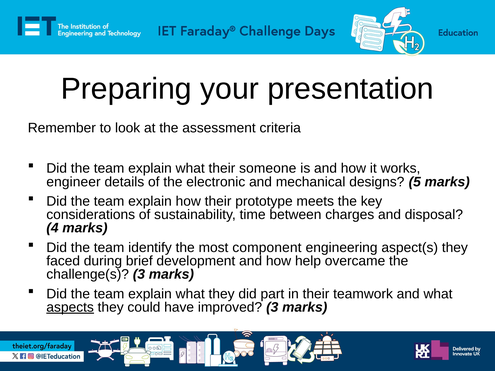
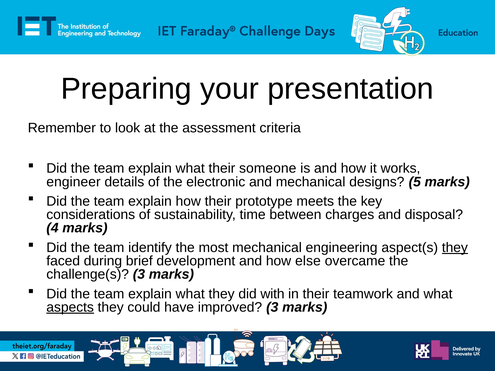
most component: component -> mechanical (267, 248)
they underline: none -> present (455, 248)
help: help -> else (308, 261)
part: part -> with (272, 294)
